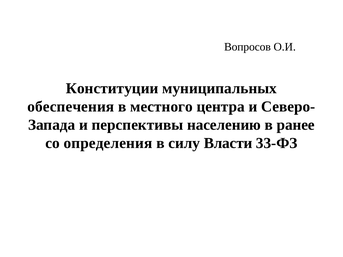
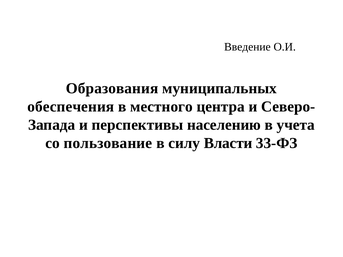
Вопросов: Вопросов -> Введение (247, 47)
Конституции: Конституции -> Образования (112, 88)
ранее: ранее -> учета (296, 125)
определения: определения -> пользование (108, 143)
